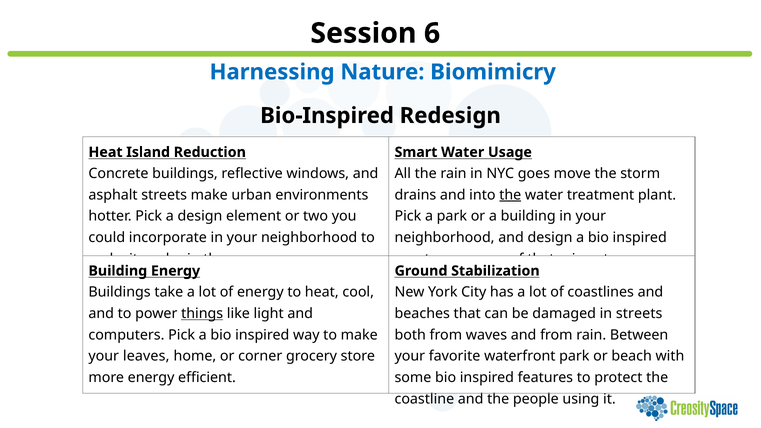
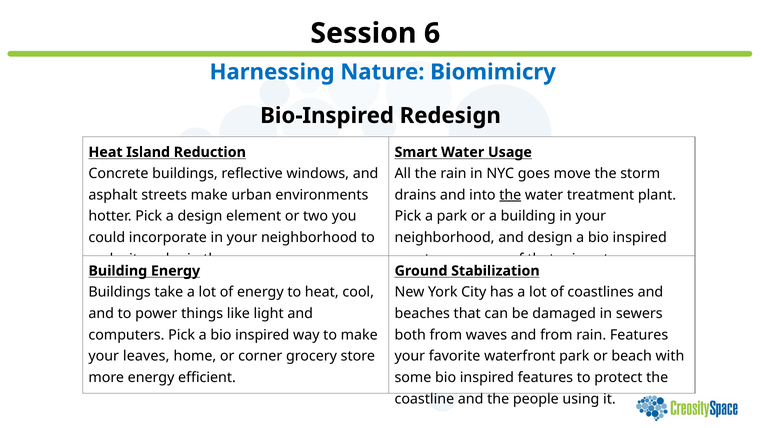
things underline: present -> none (202, 314)
in streets: streets -> sewers (639, 314)
rain Between: Between -> Features (639, 335)
